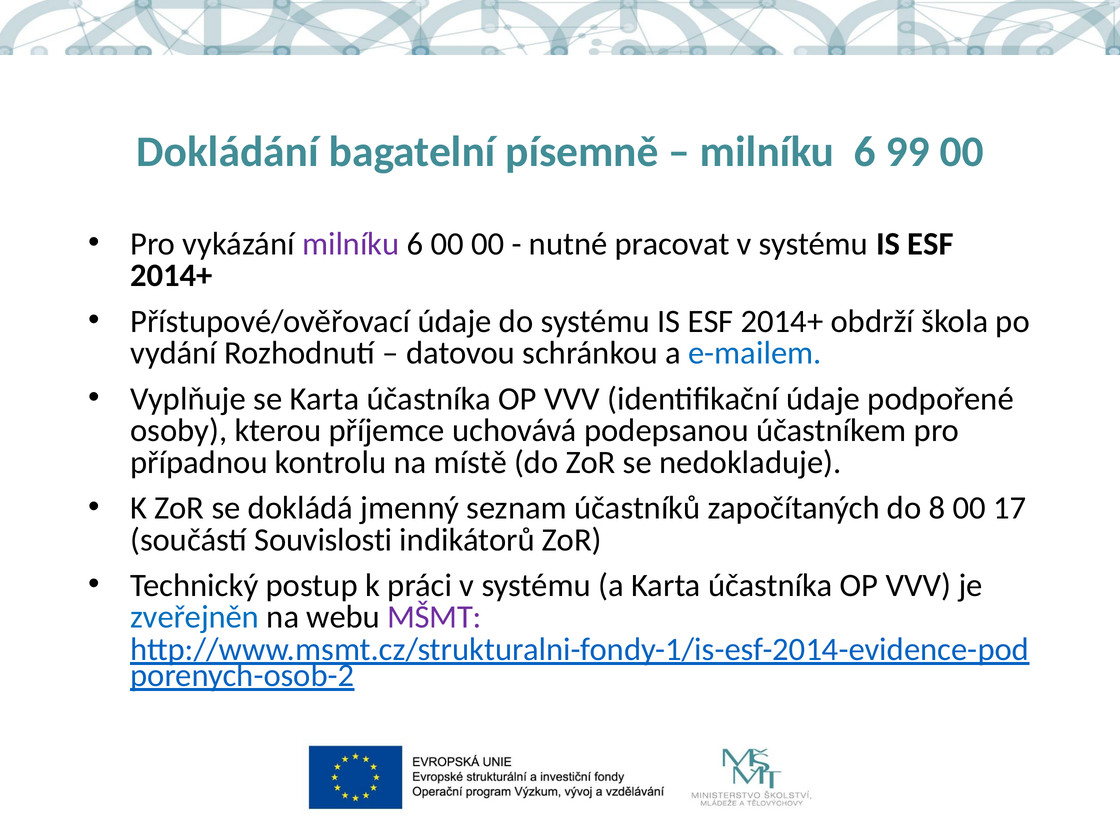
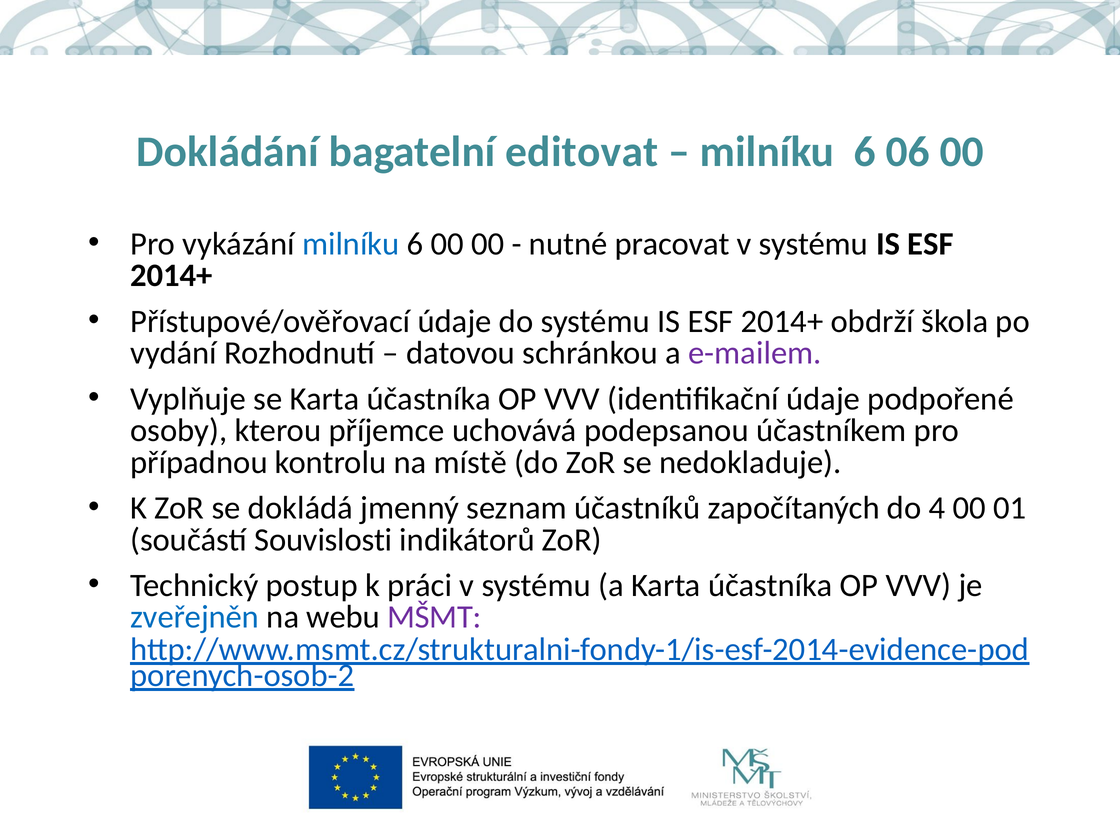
písemně: písemně -> editovat (582, 152)
99: 99 -> 06 (908, 152)
milníku colour: purple -> blue (351, 244)
e-mailem colour: blue -> purple (755, 353)
8: 8 -> 4 (937, 508)
17: 17 -> 01 (1010, 508)
